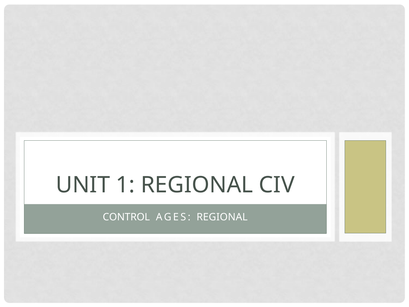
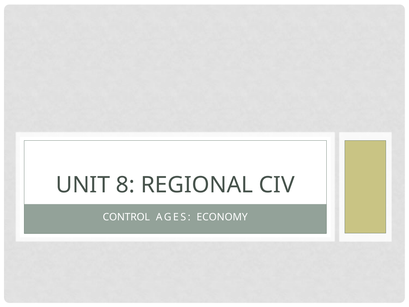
1: 1 -> 8 (125, 185)
AGES REGIONAL: REGIONAL -> ECONOMY (222, 217)
